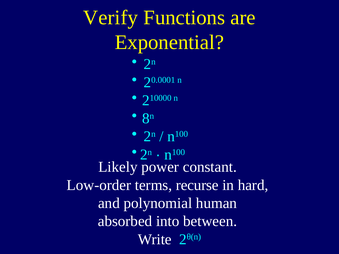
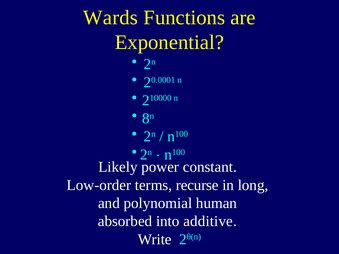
Verify: Verify -> Wards (111, 18)
hard: hard -> long (253, 185)
between: between -> additive (210, 221)
